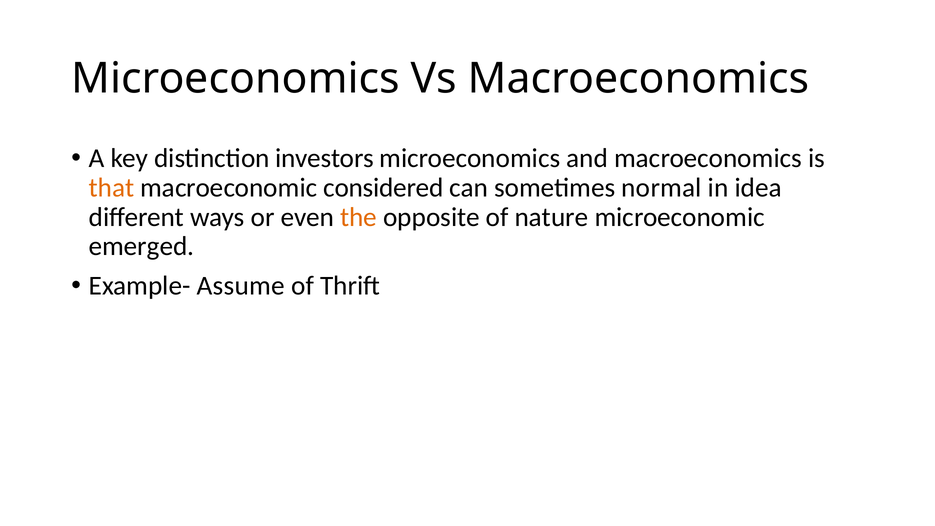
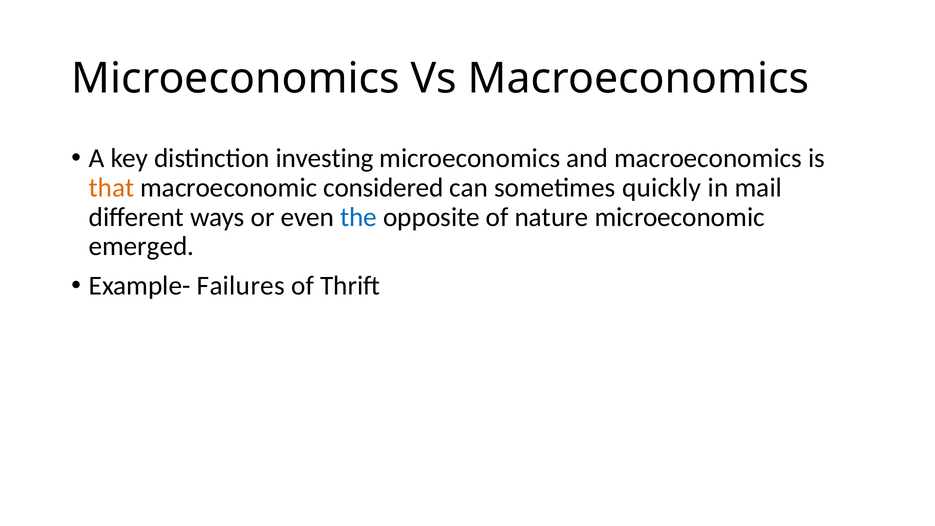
investors: investors -> investing (325, 158)
normal: normal -> quickly (661, 188)
idea: idea -> mail (758, 188)
the colour: orange -> blue (359, 217)
Assume: Assume -> Failures (241, 286)
